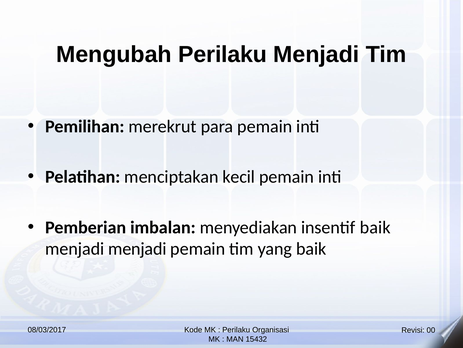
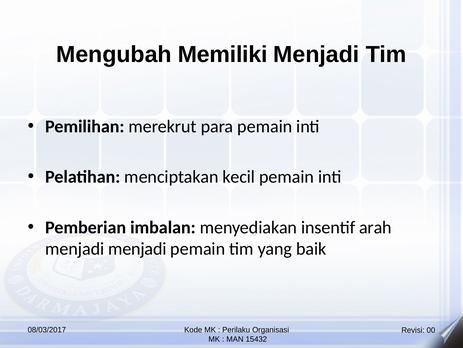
Mengubah Perilaku: Perilaku -> Memiliki (223, 54)
insentif baik: baik -> arah (375, 227)
